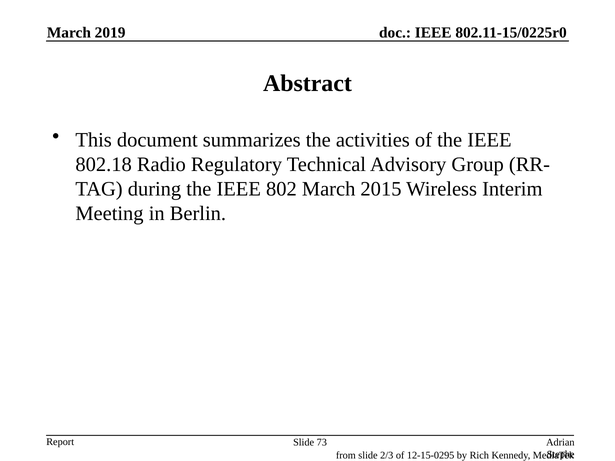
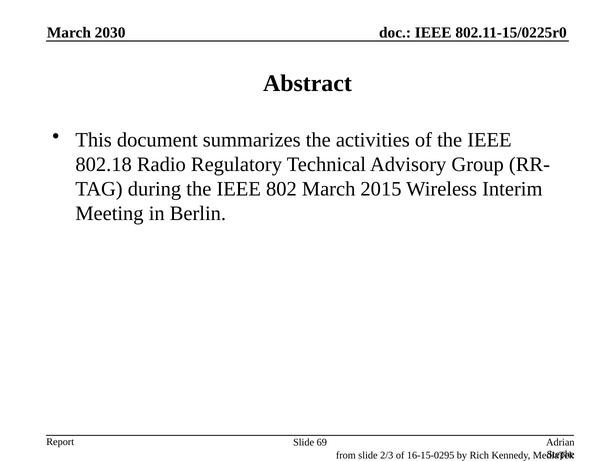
2019: 2019 -> 2030 (110, 33)
73: 73 -> 69 (322, 442)
12-15-0295: 12-15-0295 -> 16-15-0295 (431, 456)
